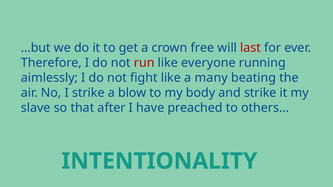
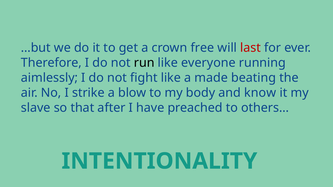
run colour: red -> black (144, 63)
many: many -> made (211, 78)
and strike: strike -> know (260, 93)
